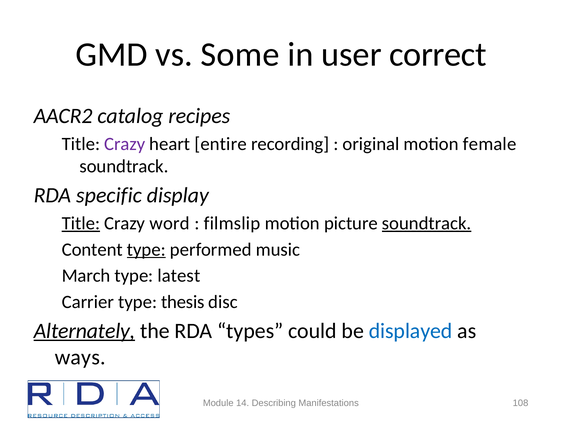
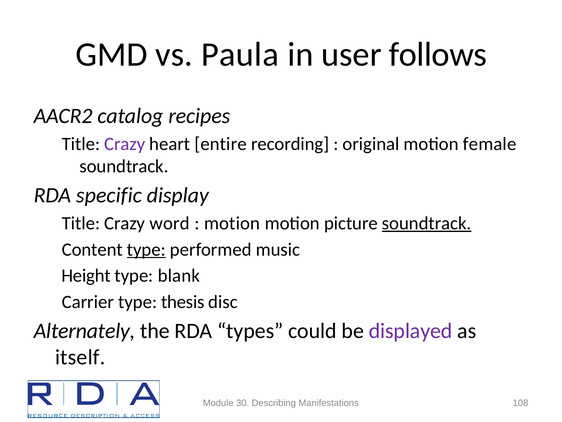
Some: Some -> Paula (240, 54)
correct: correct -> follows (438, 54)
Title underline: present -> none (81, 223)
filmslip: filmslip -> motion (232, 223)
March: March -> Height (86, 275)
latest: latest -> blank (179, 275)
Alternately underline: present -> none (85, 331)
displayed colour: blue -> purple (411, 331)
ways: ways -> itself (80, 357)
14: 14 -> 30 (243, 403)
